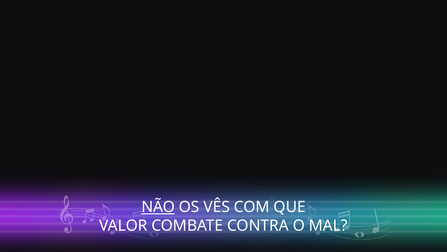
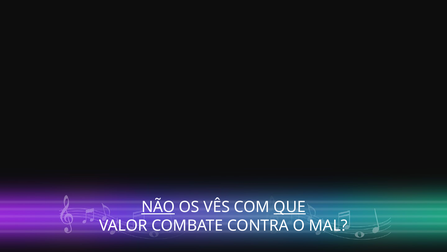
QUE underline: none -> present (290, 207)
